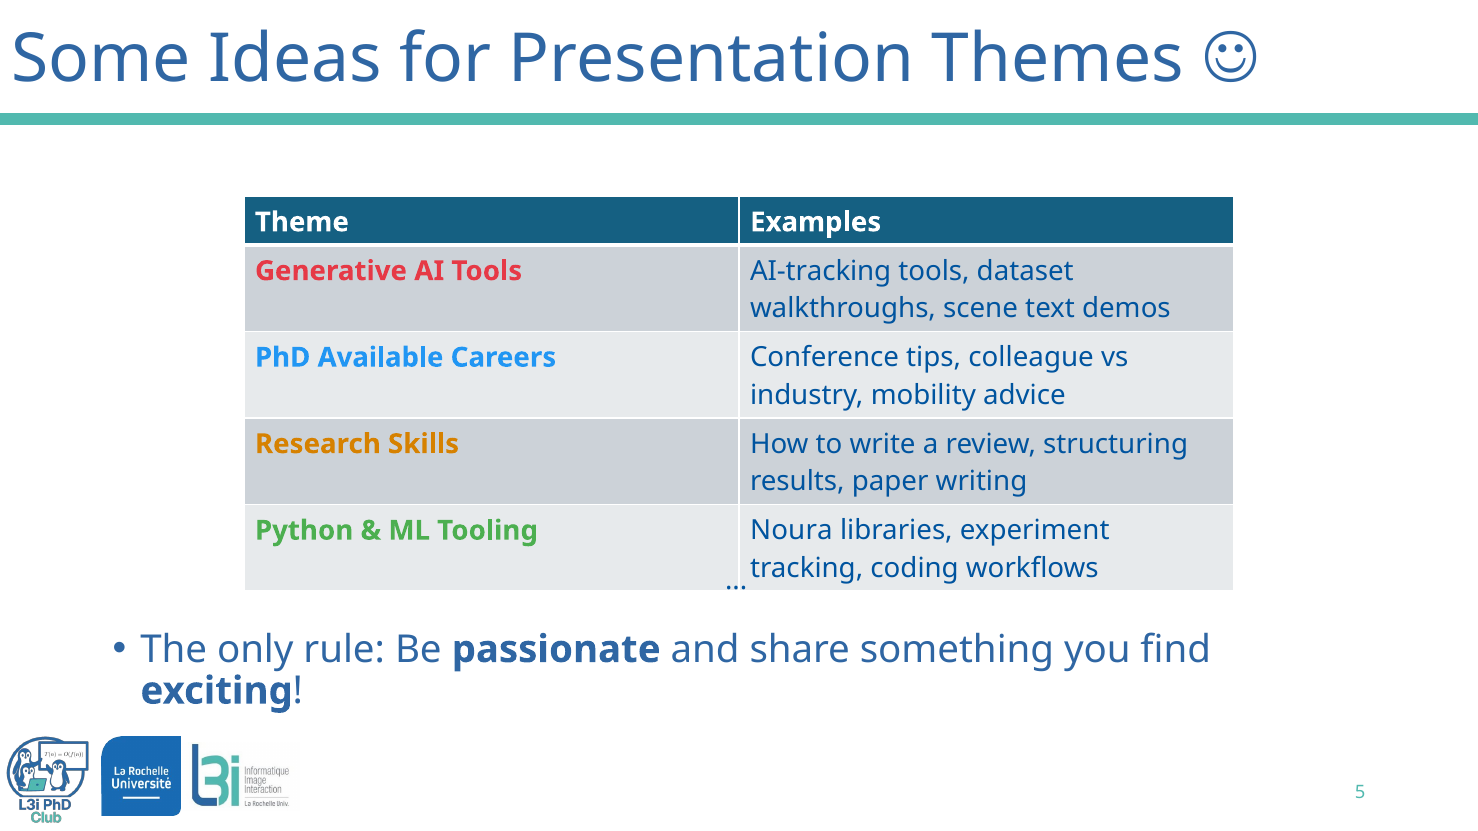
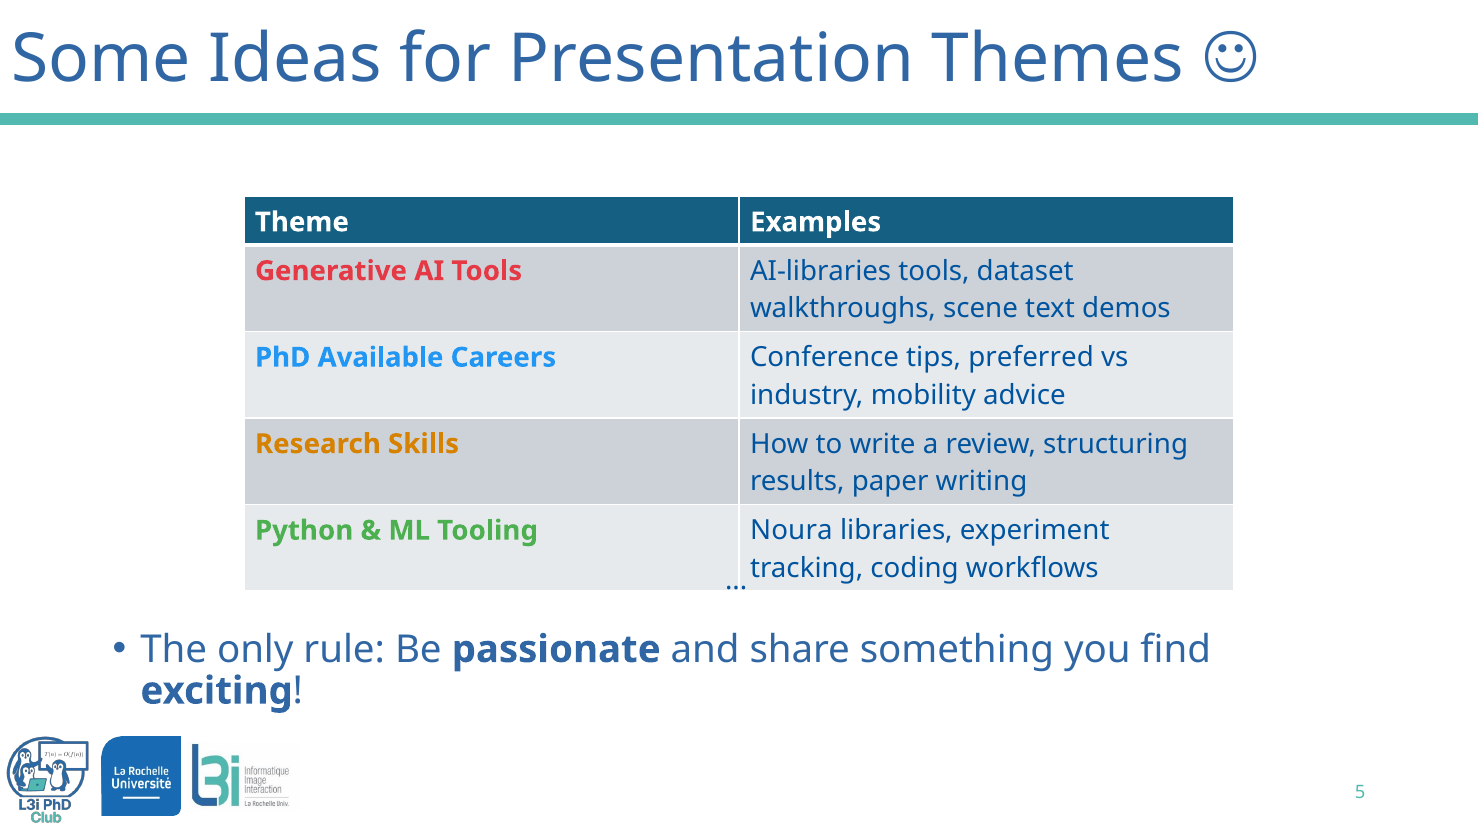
AI-tracking: AI-tracking -> AI-libraries (821, 271)
colleague: colleague -> preferred (1031, 358)
